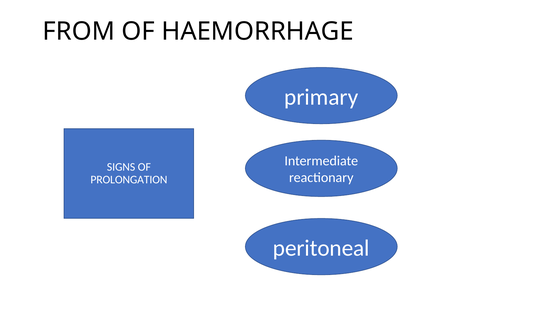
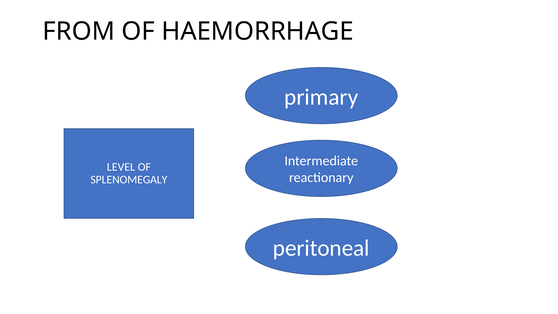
SIGNS: SIGNS -> LEVEL (121, 167)
PROLONGATION: PROLONGATION -> SPLENOMEGALY (129, 180)
